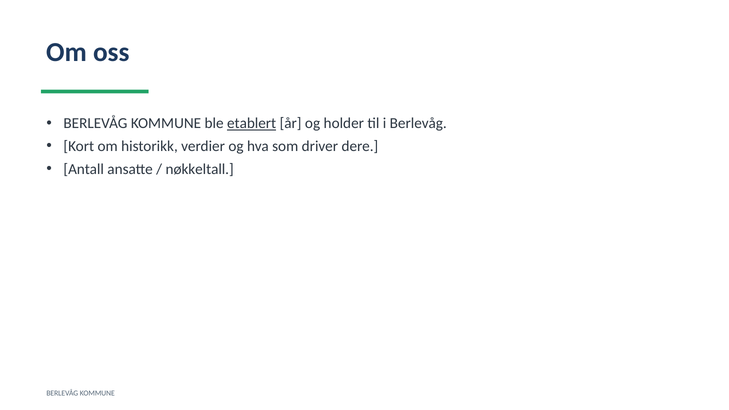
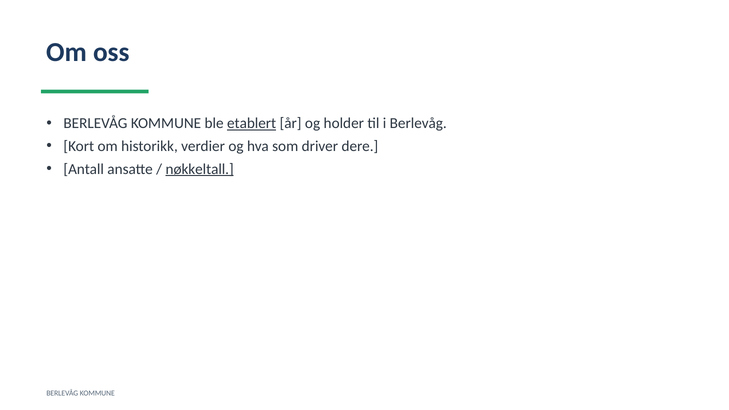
nøkkeltall underline: none -> present (200, 169)
